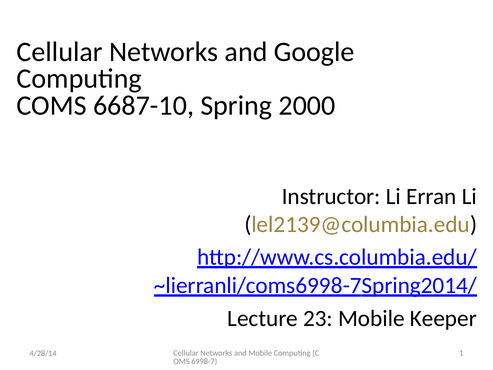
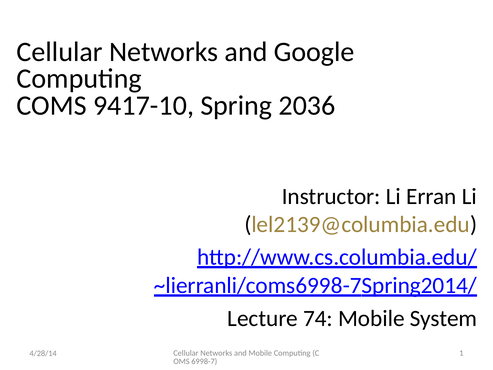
6687-10: 6687-10 -> 9417-10 (144, 106)
2000: 2000 -> 2036 (307, 106)
23: 23 -> 74 (318, 318)
Keeper: Keeper -> System (443, 318)
